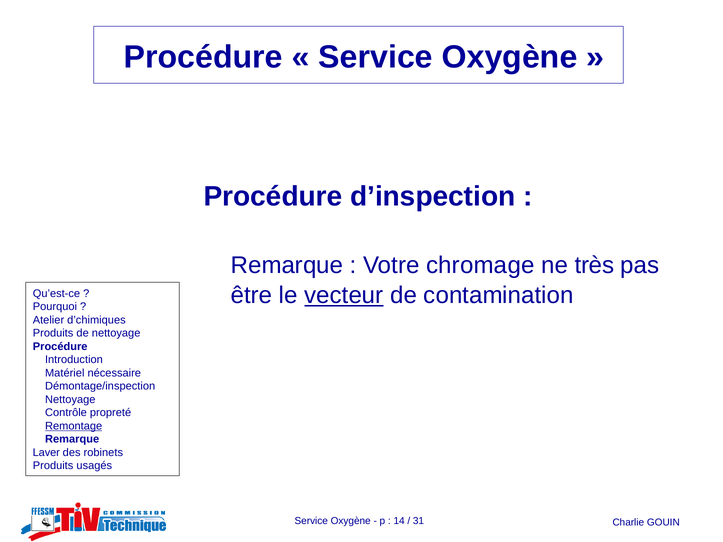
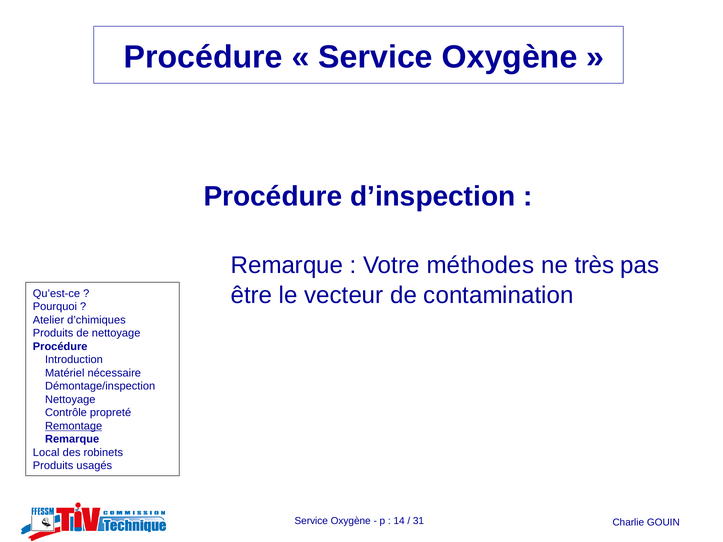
chromage: chromage -> méthodes (480, 266)
vecteur underline: present -> none (344, 295)
Laver: Laver -> Local (46, 453)
